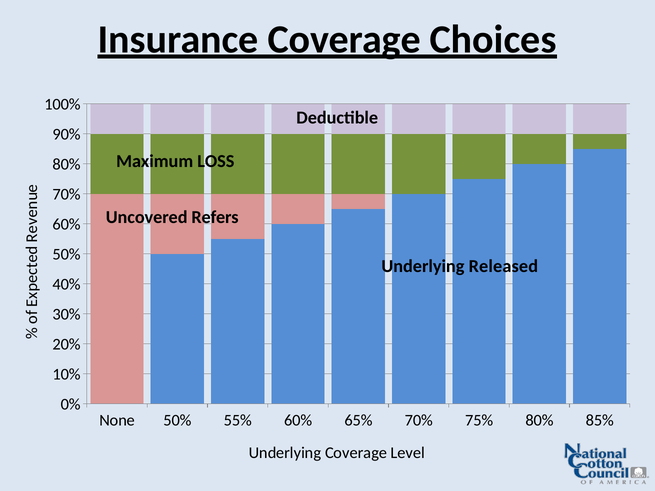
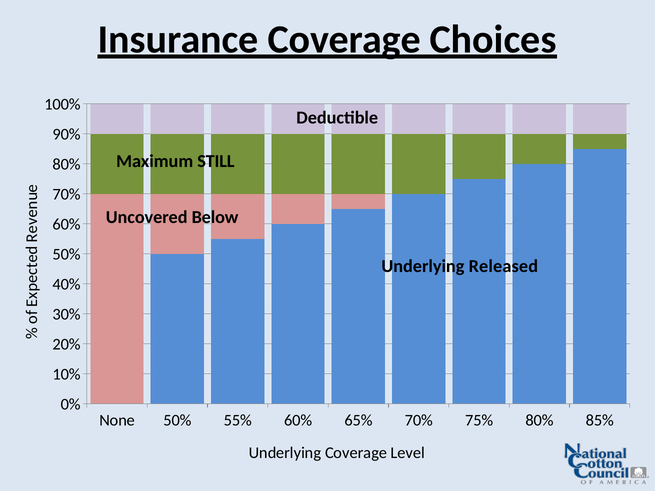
LOSS: LOSS -> STILL (216, 161)
Refers: Refers -> Below (215, 217)
